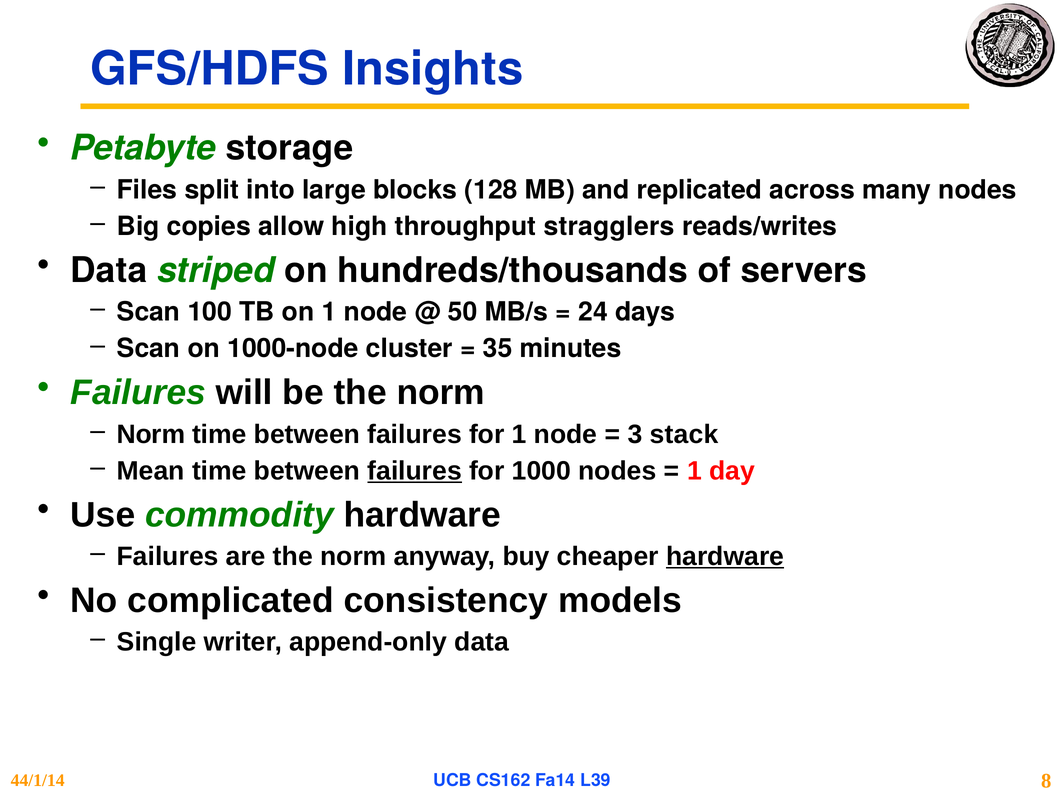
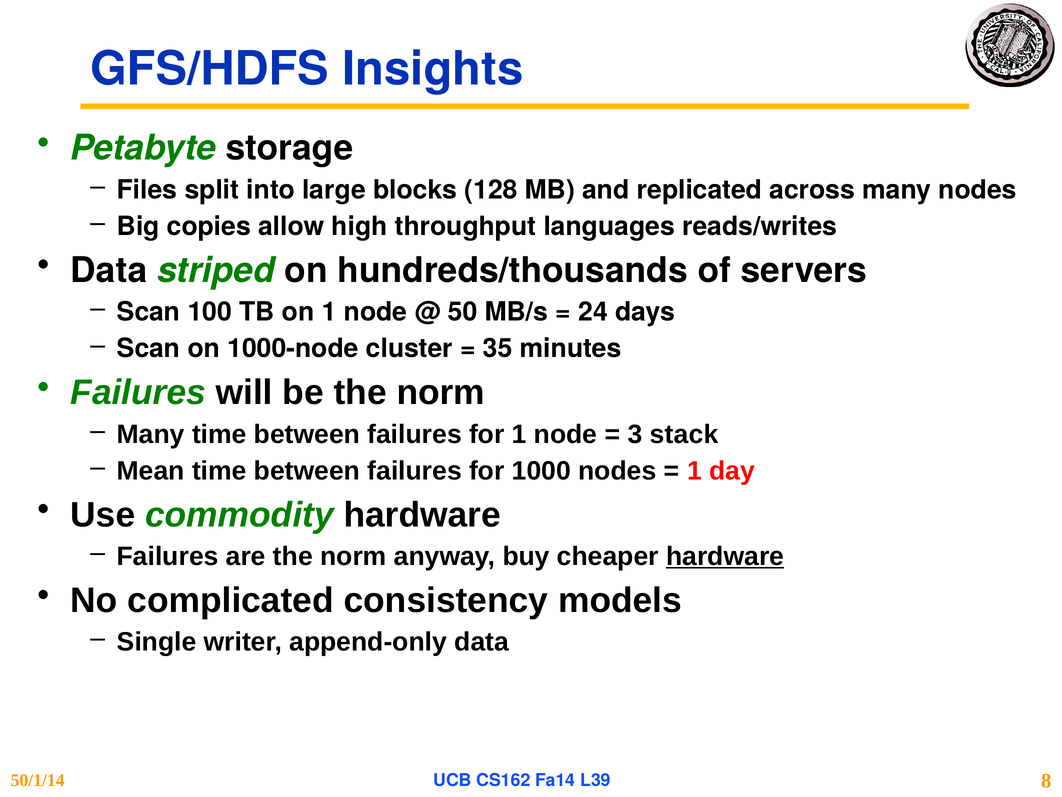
stragglers: stragglers -> languages (609, 226)
Norm: Norm -> Many (151, 434)
failures underline: present -> none (415, 471)
44/1/14: 44/1/14 -> 50/1/14 (38, 780)
